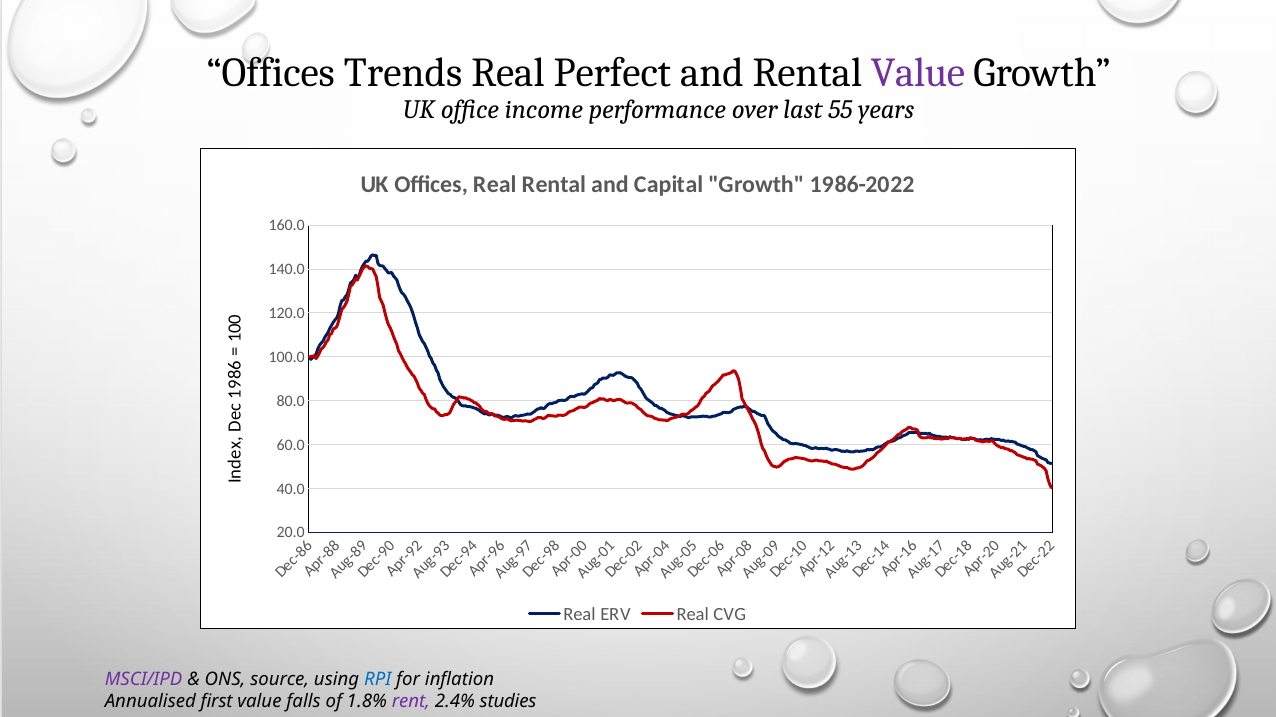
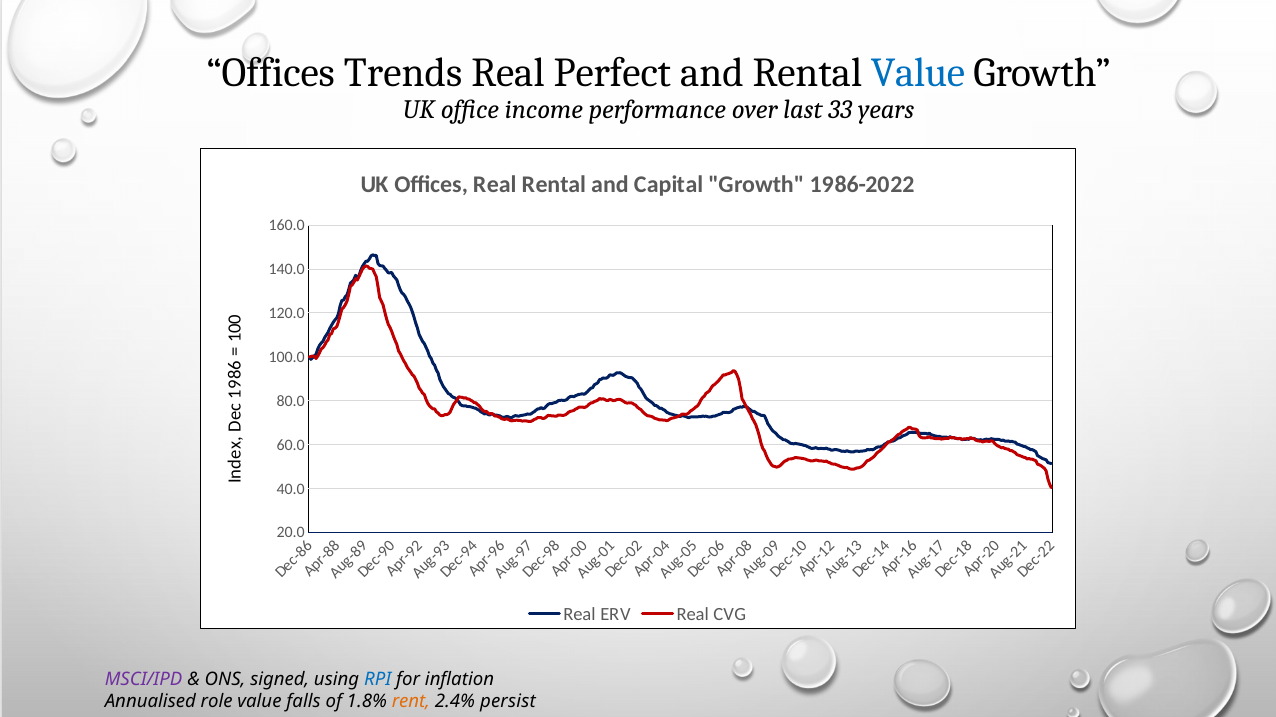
Value colour: purple -> blue (918, 73)
55: 55 -> 33 (840, 110)
source: source -> signed (280, 680)
first: first -> role (217, 702)
rent colour: purple -> orange (411, 702)
studies: studies -> persist (508, 702)
